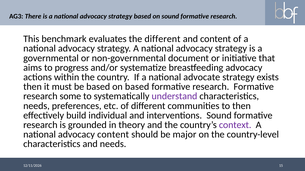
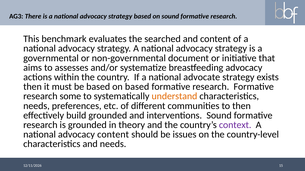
the different: different -> searched (163, 39)
progress: progress -> assesses (72, 68)
understand colour: purple -> orange (174, 97)
build individual: individual -> grounded (108, 116)
major: major -> issues (185, 135)
